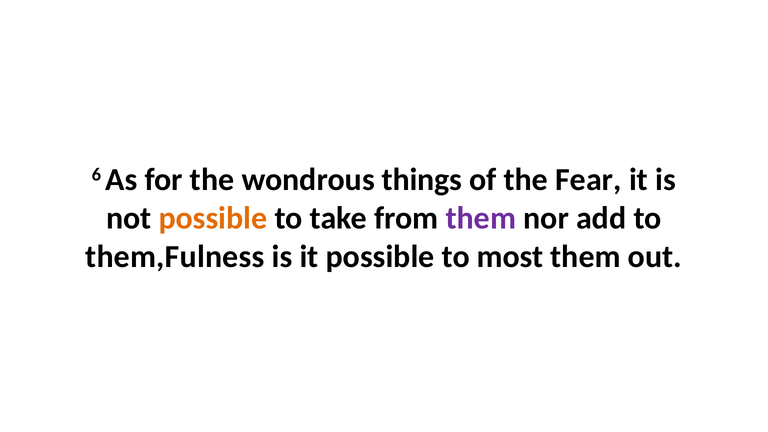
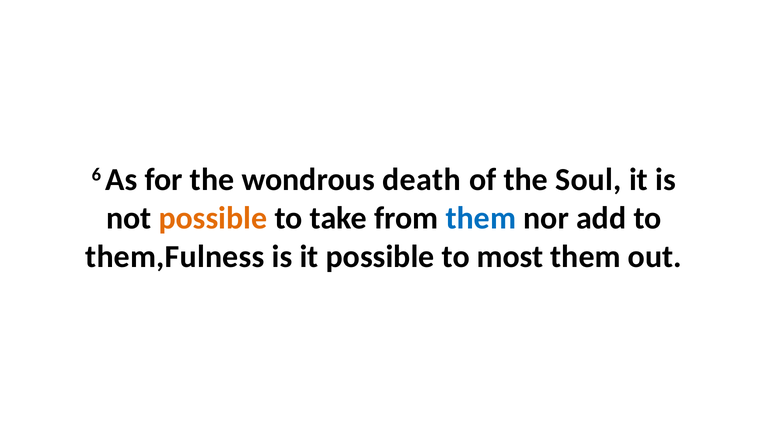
things: things -> death (422, 180)
Fear: Fear -> Soul (588, 180)
them colour: purple -> blue (481, 218)
